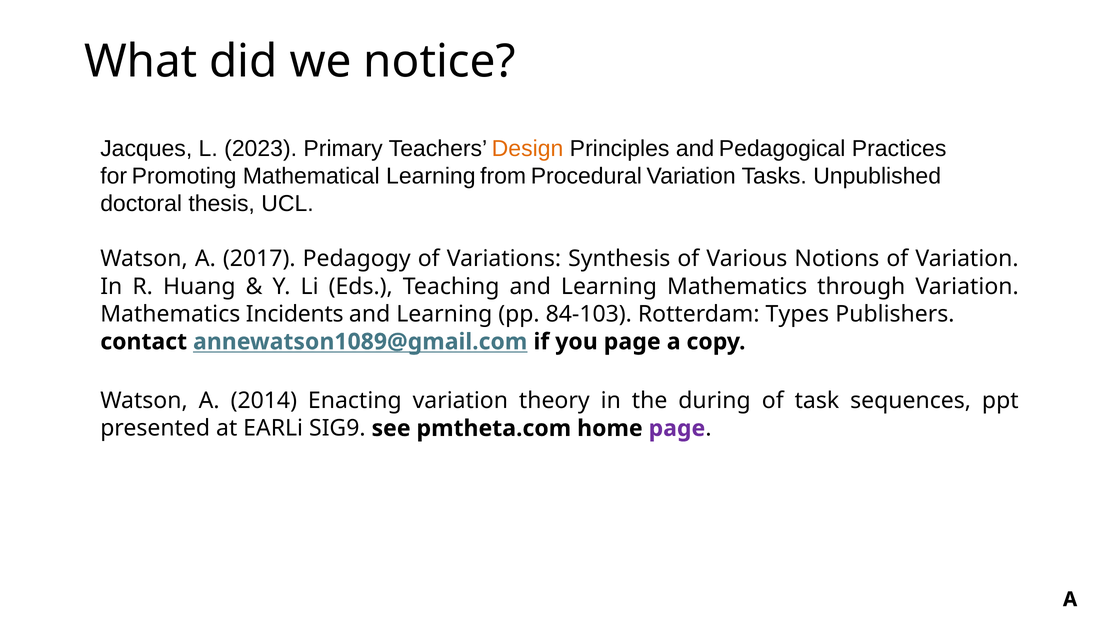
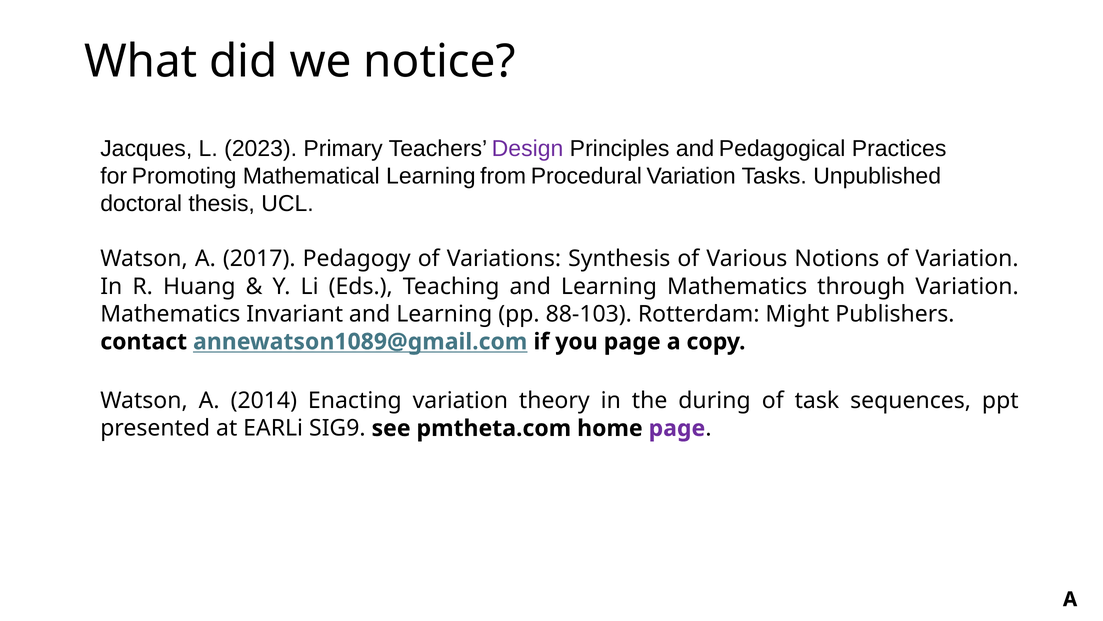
Design colour: orange -> purple (528, 148)
Incidents: Incidents -> Invariant (295, 314)
84-103: 84-103 -> 88-103 (589, 314)
Types: Types -> Might (797, 314)
